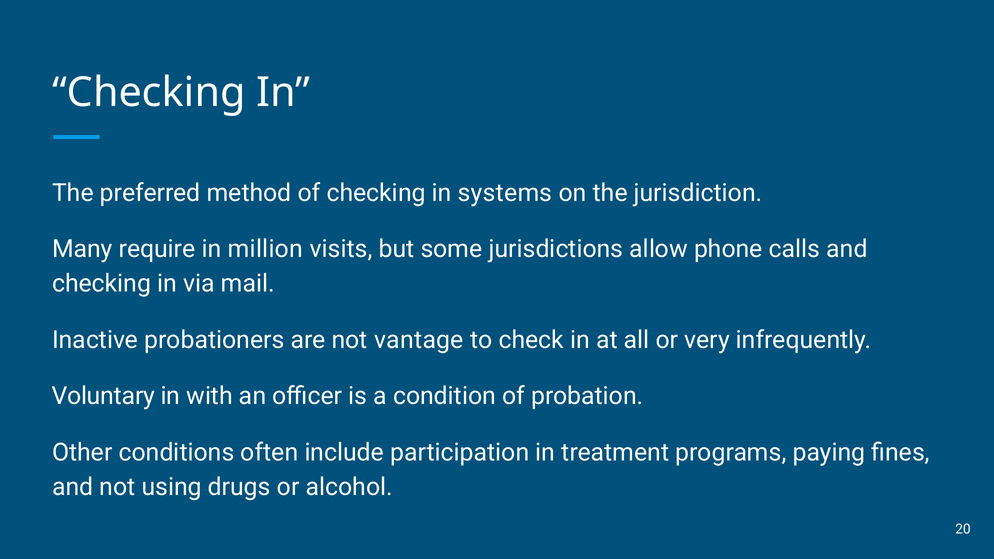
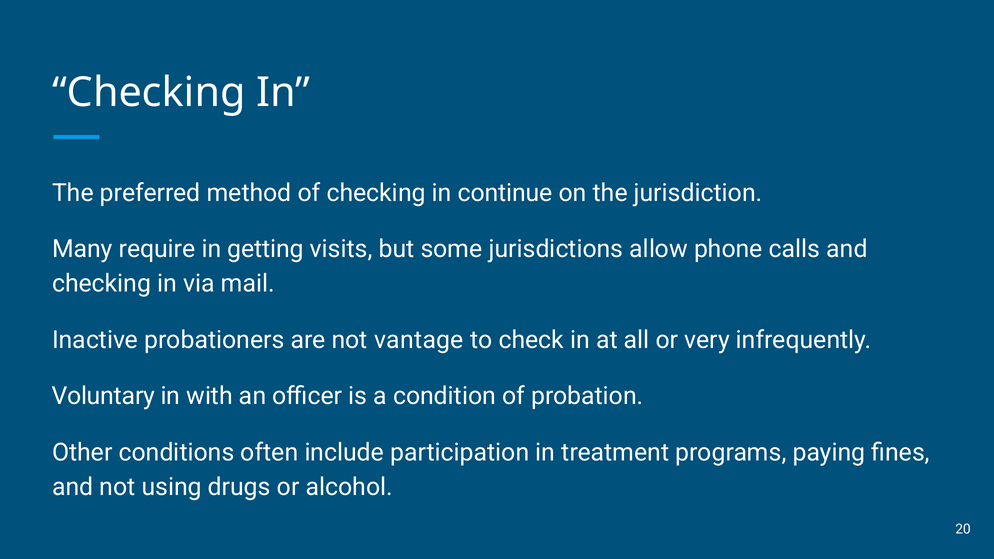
systems: systems -> continue (505, 193)
million: million -> getting (266, 249)
